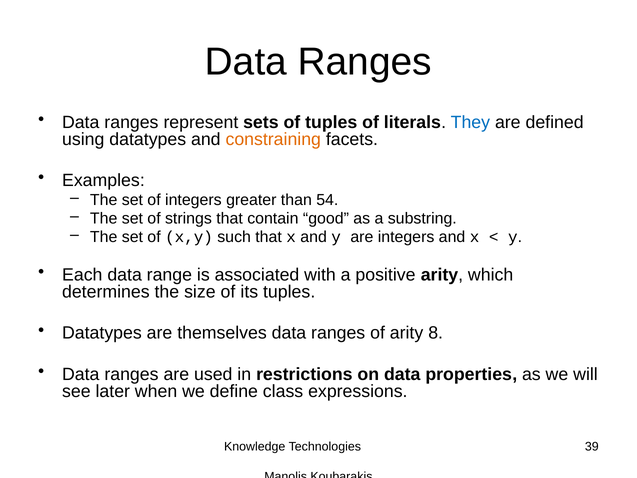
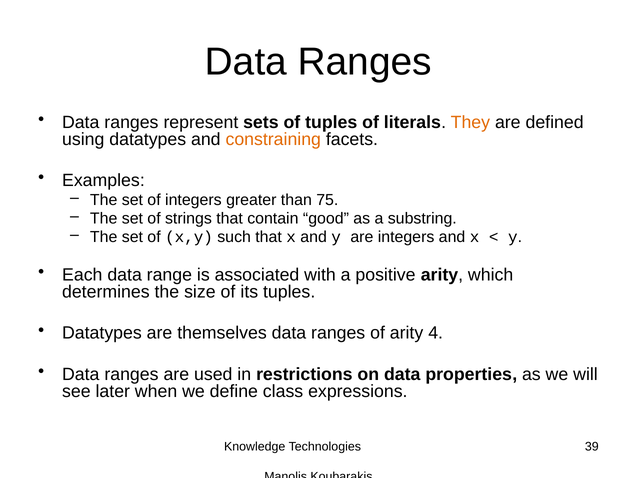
They colour: blue -> orange (470, 122)
54: 54 -> 75 (327, 200)
8: 8 -> 4 (436, 333)
